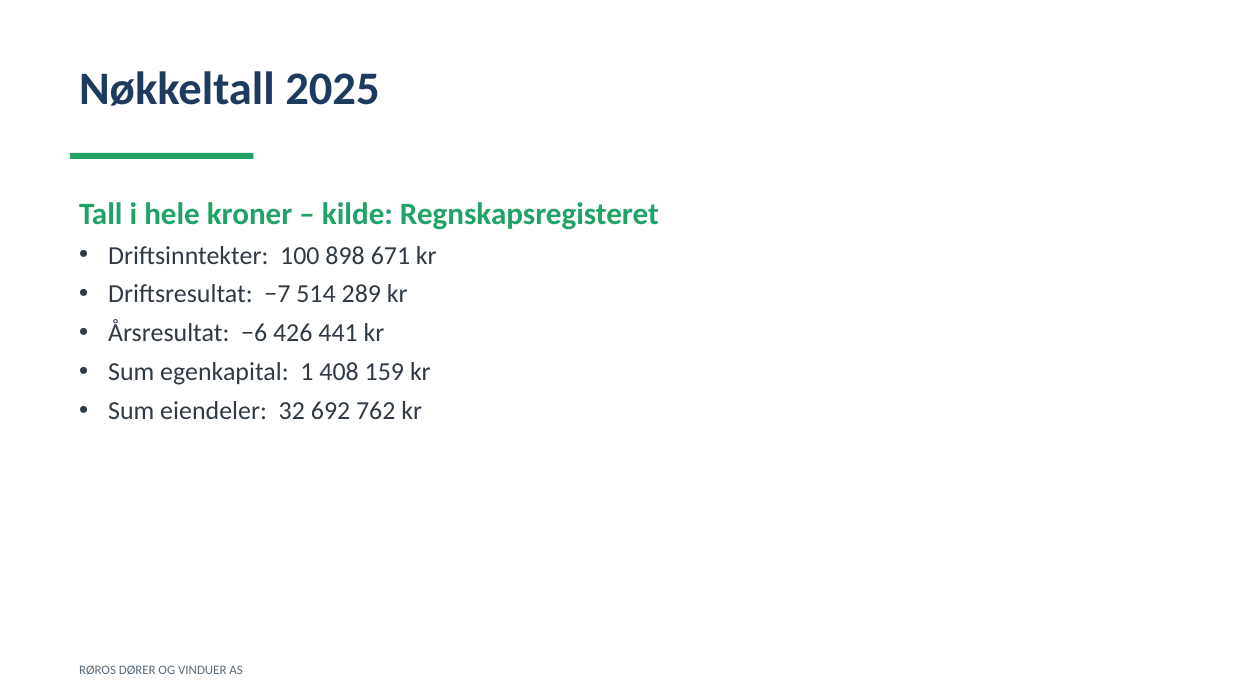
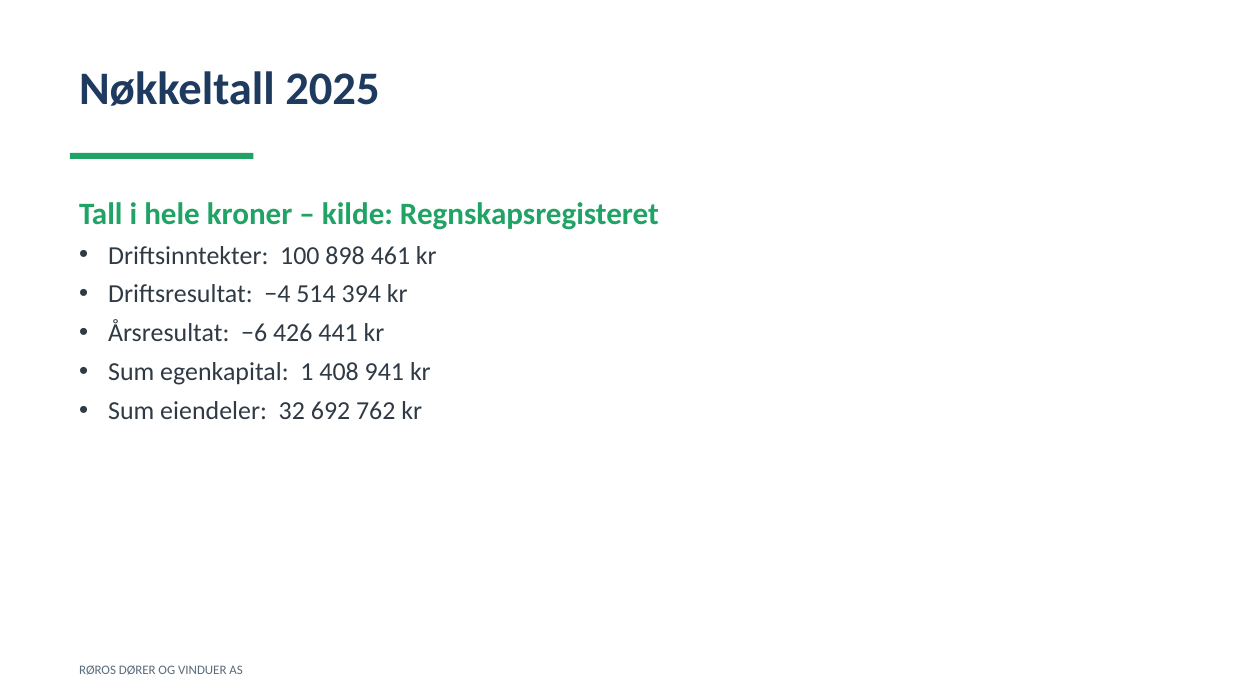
671: 671 -> 461 (390, 256)
−7: −7 -> −4 (277, 294)
289: 289 -> 394 (361, 294)
159: 159 -> 941 (384, 372)
